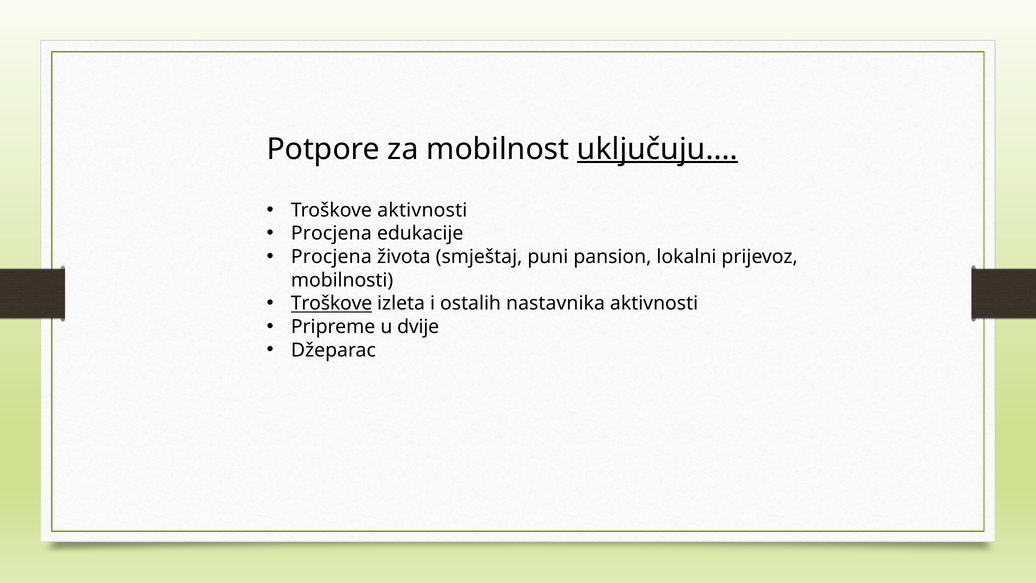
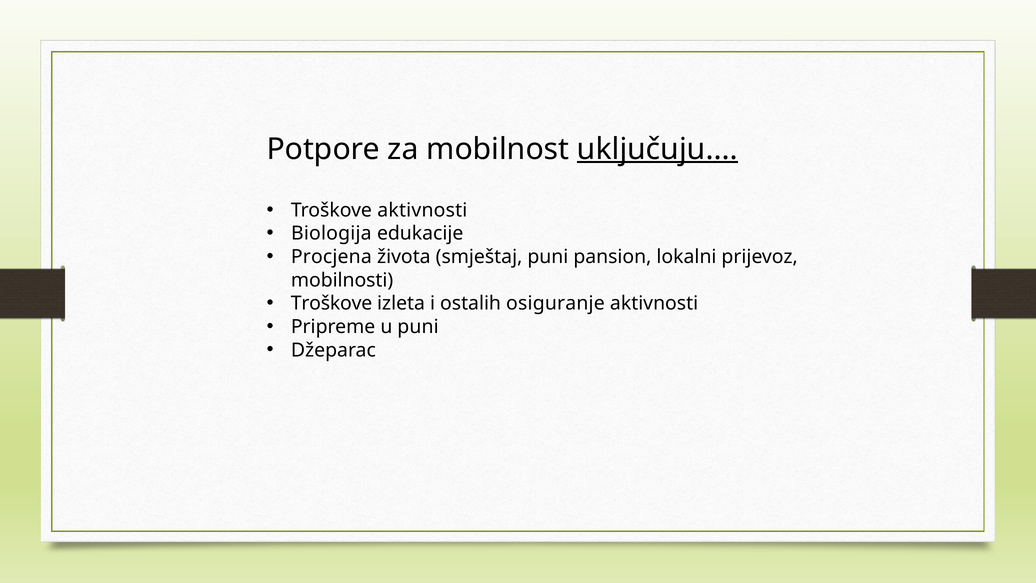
Procjena: Procjena -> Biologija (331, 233)
Troškove underline: present -> none (332, 303)
nastavnika: nastavnika -> osiguranje (555, 303)
u dvije: dvije -> puni (418, 327)
